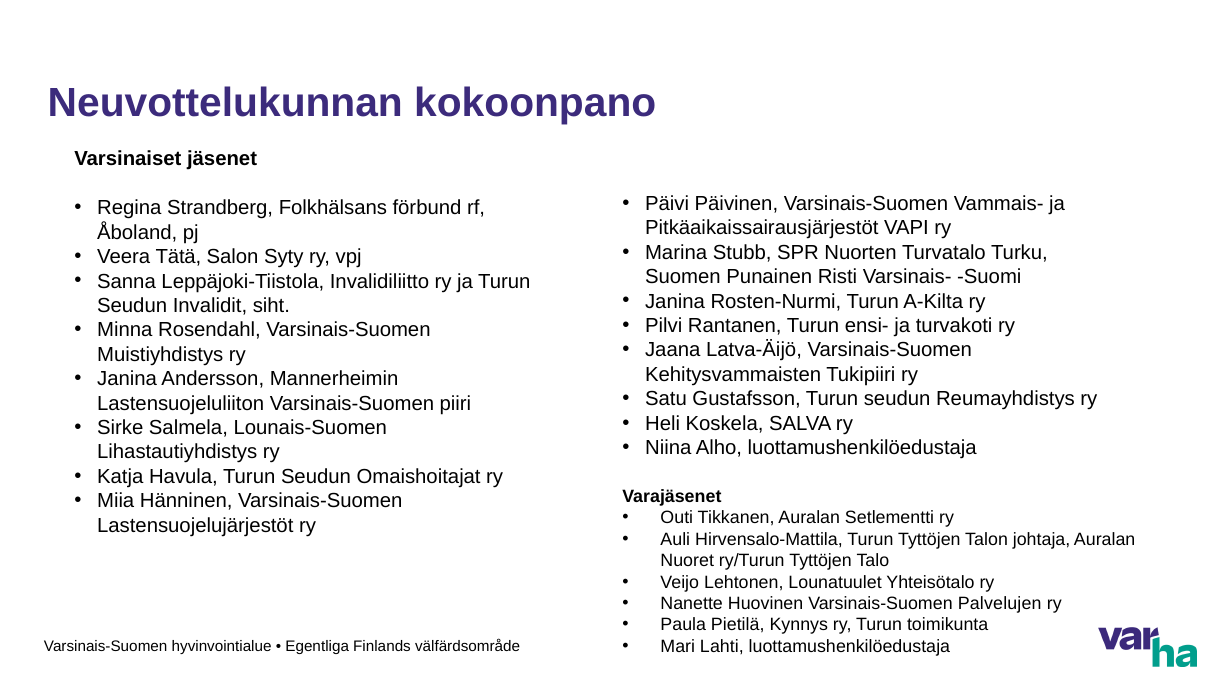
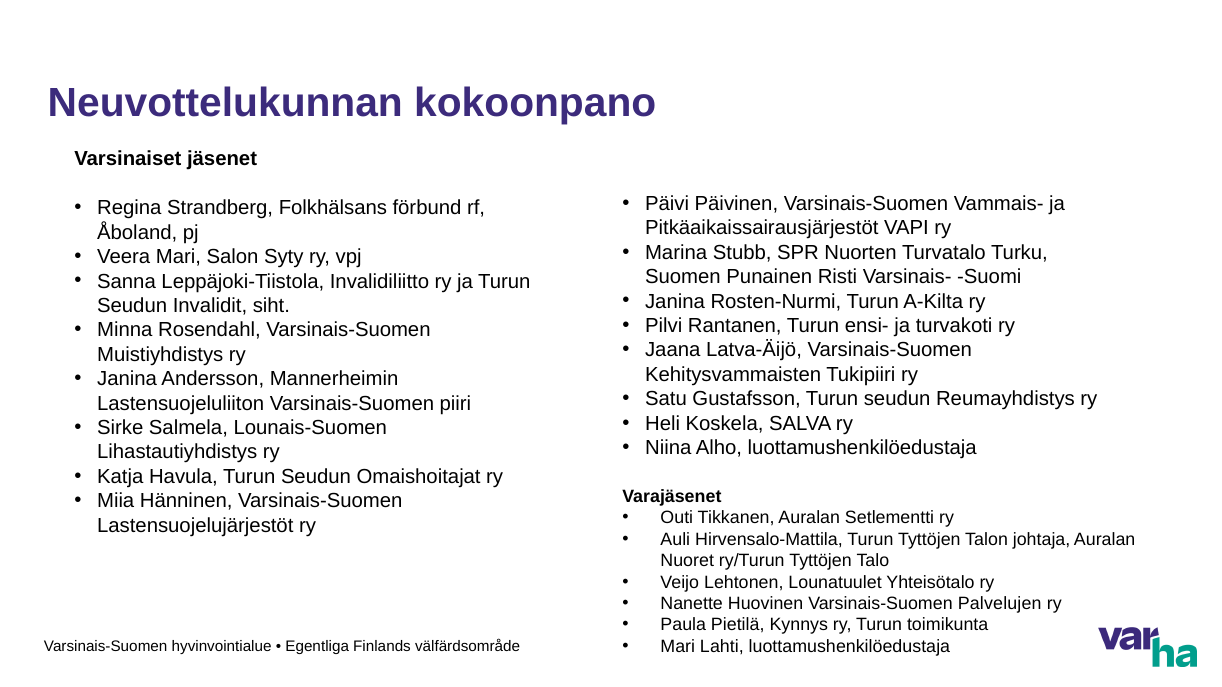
Veera Tätä: Tätä -> Mari (178, 257)
